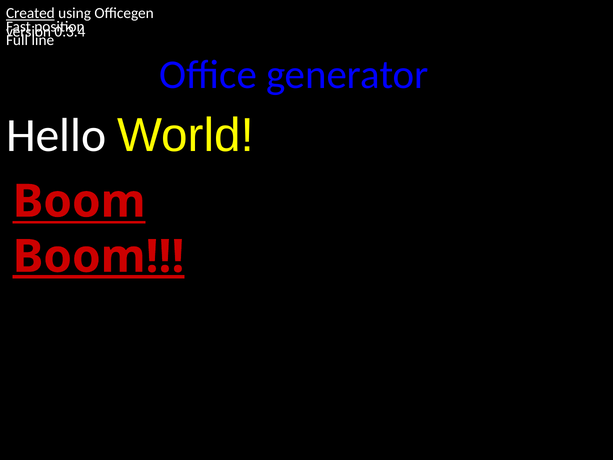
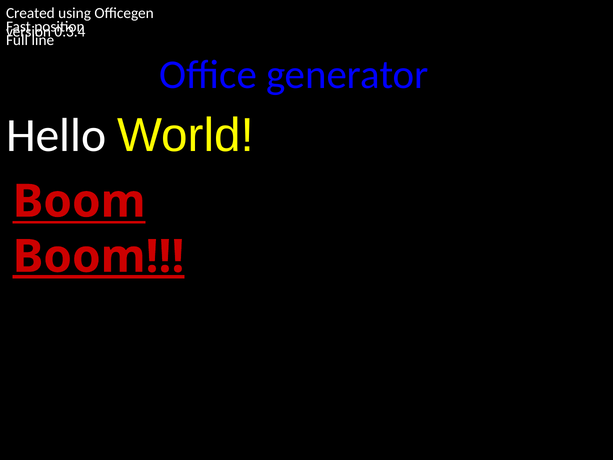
Created underline: present -> none (30, 13)
